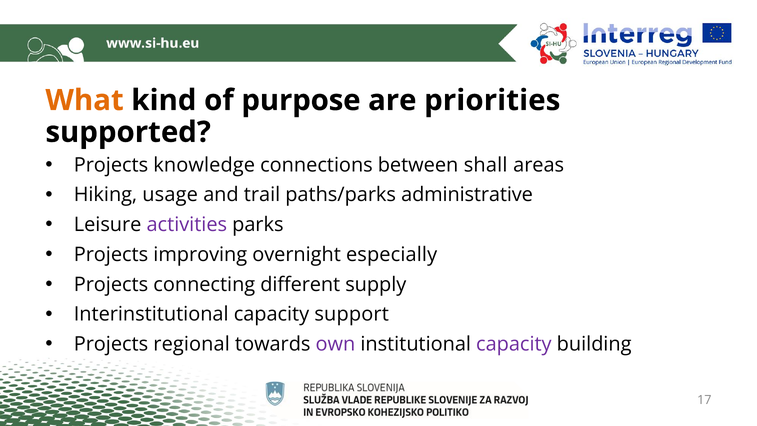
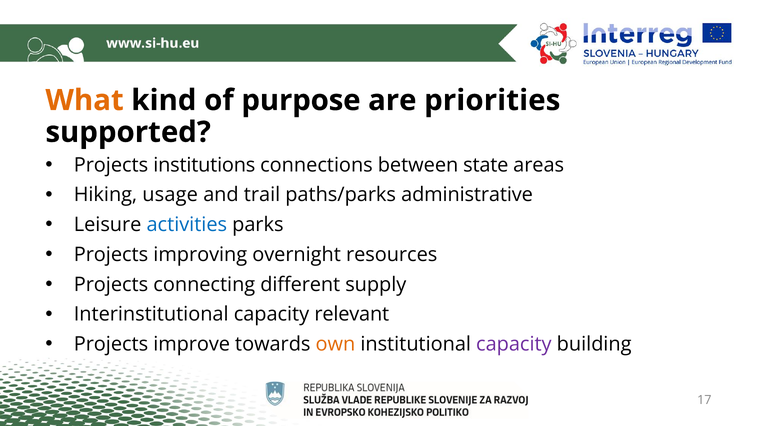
knowledge: knowledge -> institutions (204, 165)
shall: shall -> state (486, 165)
activities colour: purple -> blue (187, 225)
especially: especially -> resources (392, 255)
support: support -> relevant (352, 314)
regional: regional -> improve (192, 344)
own colour: purple -> orange (335, 344)
